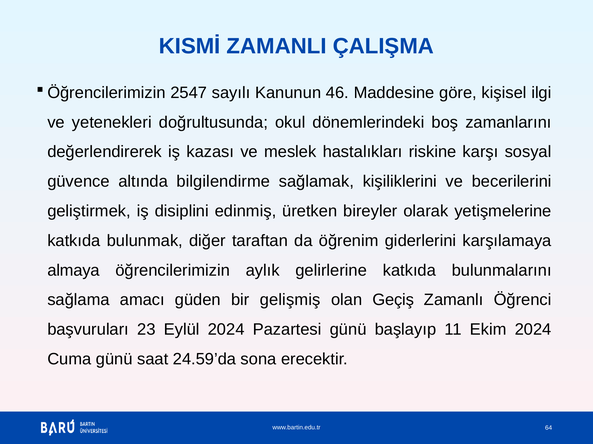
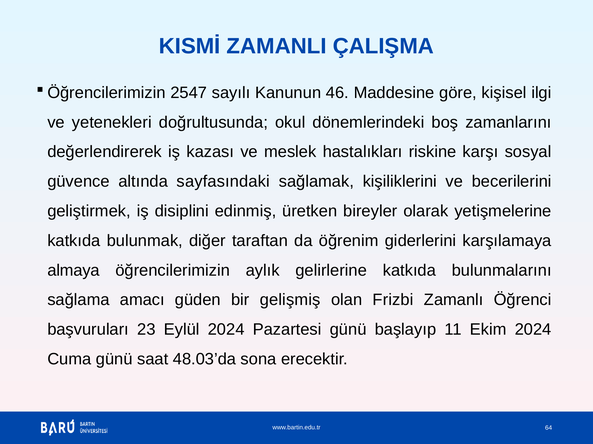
bilgilendirme: bilgilendirme -> sayfasındaki (223, 182)
Geçiş: Geçiş -> Frizbi (393, 300)
24.59’da: 24.59’da -> 48.03’da (204, 360)
